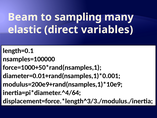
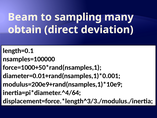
elastic: elastic -> obtain (25, 30)
variables: variables -> deviation (107, 30)
